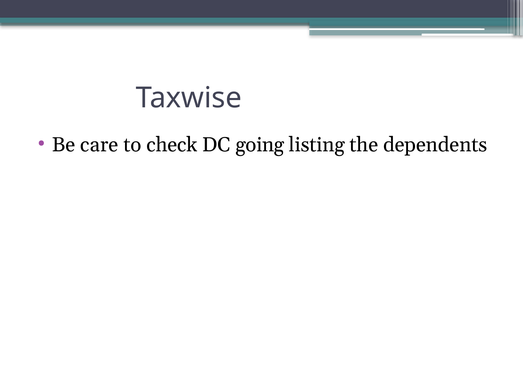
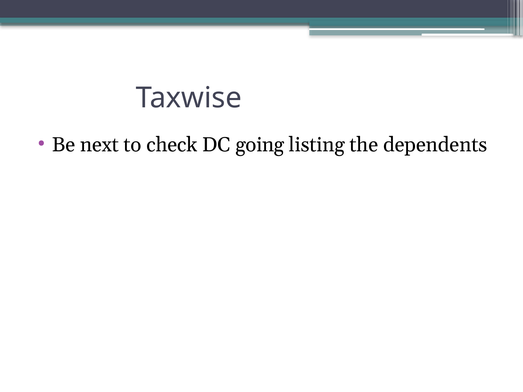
care: care -> next (100, 145)
